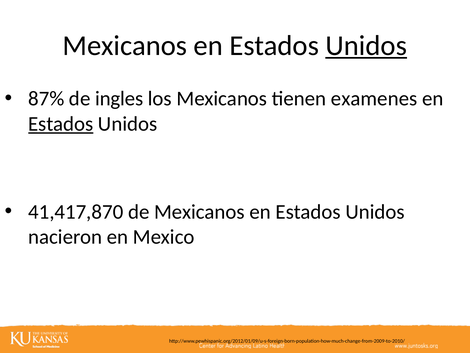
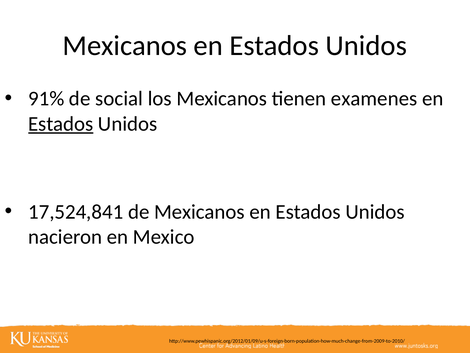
Unidos underline: present -> none (366, 45)
87%: 87% -> 91% (46, 99)
ingles: ingles -> social (119, 99)
41,417,870: 41,417,870 -> 17,524,841 (76, 212)
